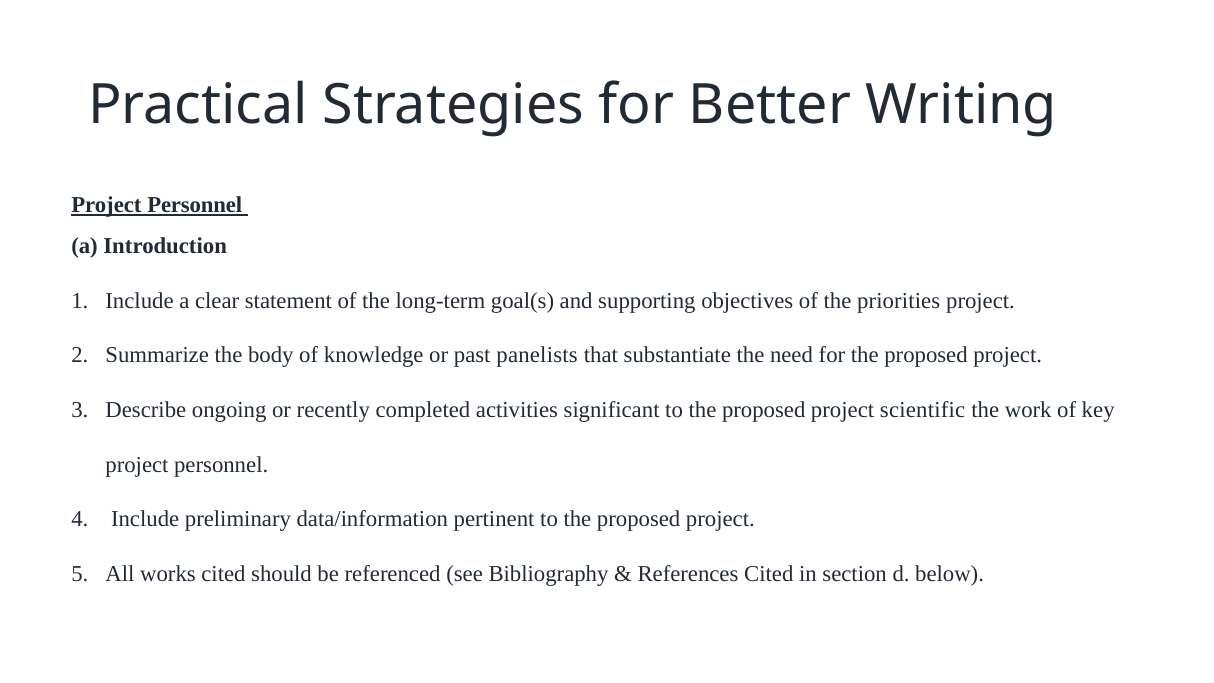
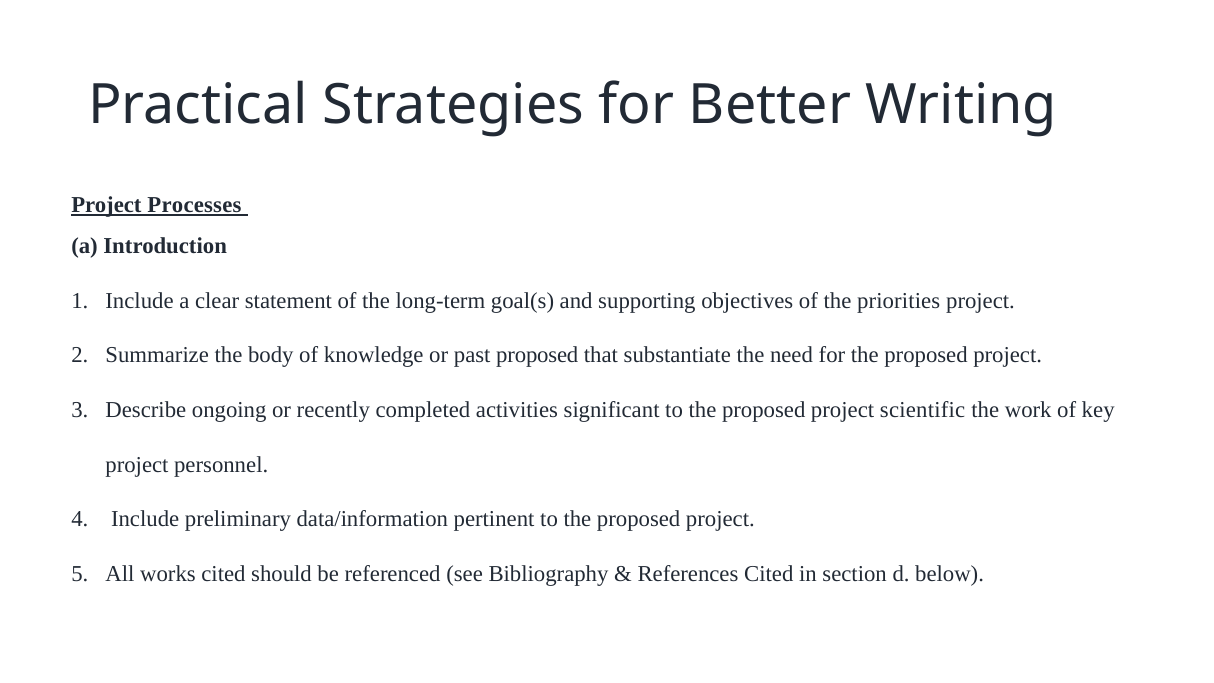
Personnel: Personnel -> Processes (194, 205)
past panelists: panelists -> proposed (537, 355)
